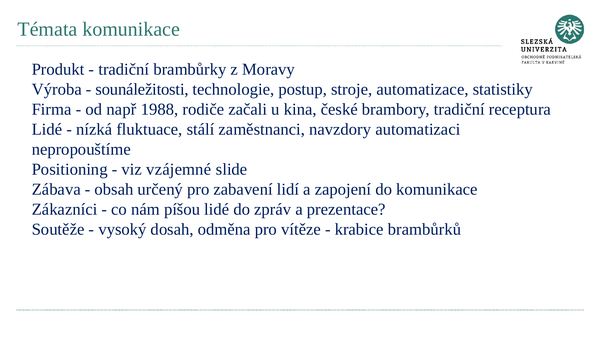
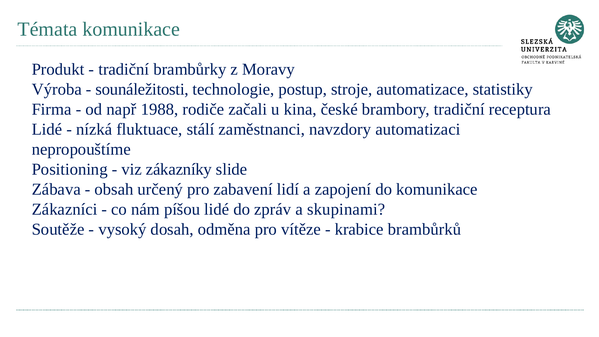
vzájemné: vzájemné -> zákazníky (179, 169)
prezentace: prezentace -> skupinami (346, 209)
